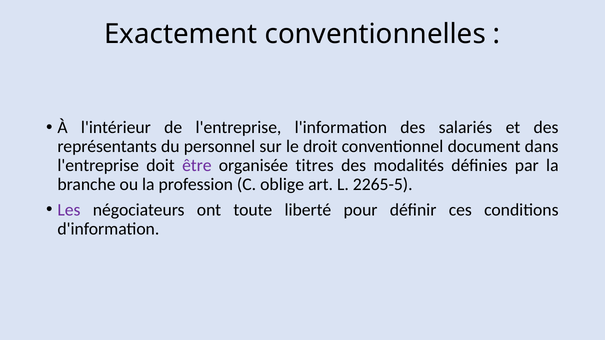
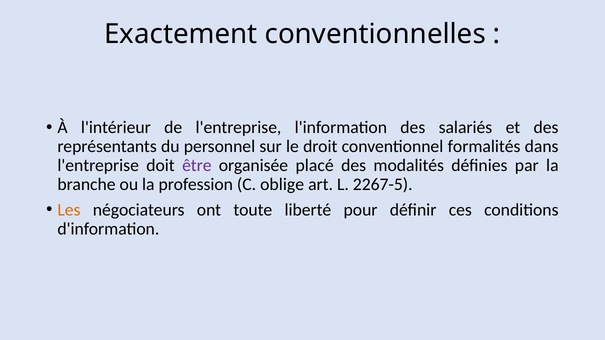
document: document -> formalités (484, 147)
titres: titres -> placé (315, 166)
2265-5: 2265-5 -> 2267-5 (383, 185)
Les colour: purple -> orange (69, 210)
